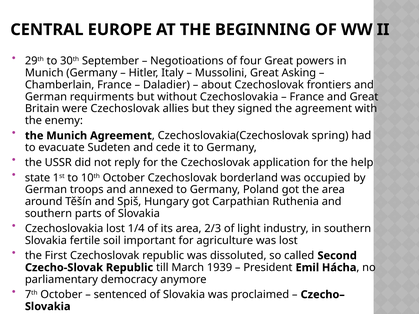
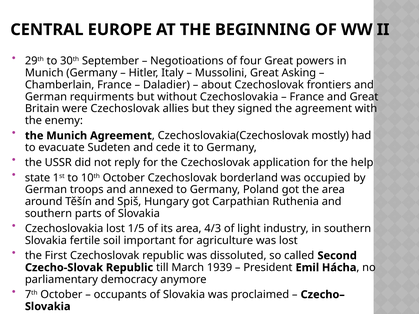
spring: spring -> mostly (330, 136)
1/4: 1/4 -> 1/5 (136, 229)
2/3: 2/3 -> 4/3 (213, 229)
sentenced: sentenced -> occupants (120, 295)
